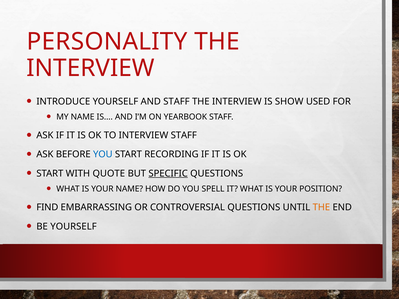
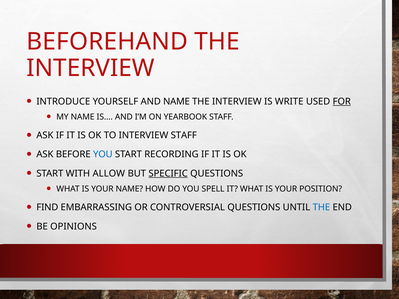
PERSONALITY: PERSONALITY -> BEFOREHAND (107, 42)
AND STAFF: STAFF -> NAME (177, 102)
SHOW: SHOW -> WRITE (289, 102)
FOR underline: none -> present (342, 102)
QUOTE: QUOTE -> ALLOW (109, 174)
THE colour: orange -> blue (321, 207)
BE YOURSELF: YOURSELF -> OPINIONS (74, 227)
